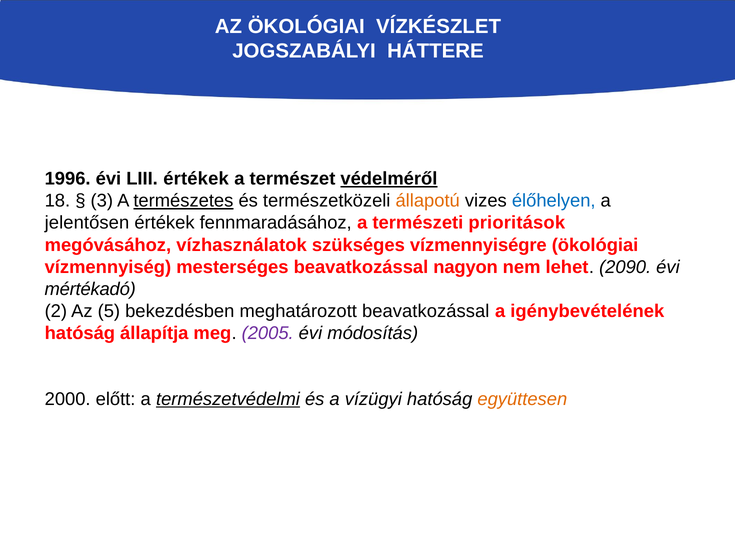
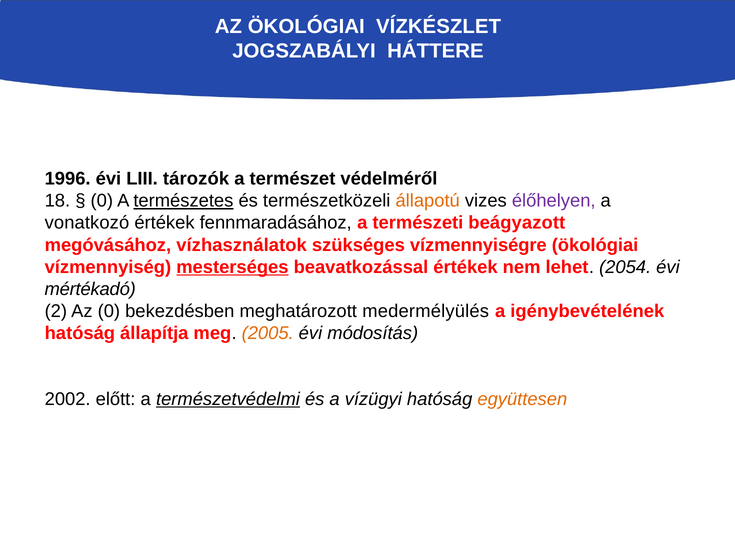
LIII értékek: értékek -> tározók (196, 179)
védelméről underline: present -> none (389, 179)
3: 3 -> 0 (102, 201)
élőhelyen colour: blue -> purple (554, 201)
jelentősen: jelentősen -> vonatkozó (87, 223)
prioritások: prioritások -> beágyazott (517, 223)
mesterséges underline: none -> present (232, 267)
beavatkozással nagyon: nagyon -> értékek (466, 267)
2090: 2090 -> 2054 (625, 267)
Az 5: 5 -> 0 (109, 311)
meghatározott beavatkozással: beavatkozással -> medermélyülés (426, 311)
2005 colour: purple -> orange (268, 333)
2000: 2000 -> 2002 (68, 399)
